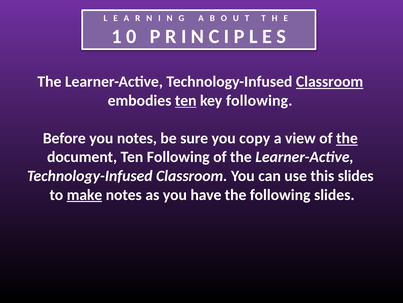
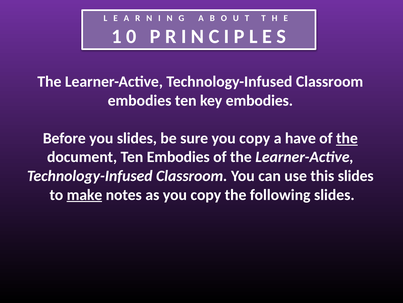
Classroom underline: present -> none (330, 81)
ten underline: present -> none (186, 100)
key following: following -> embodies (259, 100)
you notes: notes -> slides (137, 138)
view: view -> have (300, 138)
Ten Following: Following -> Embodies (178, 157)
as you have: have -> copy (206, 194)
